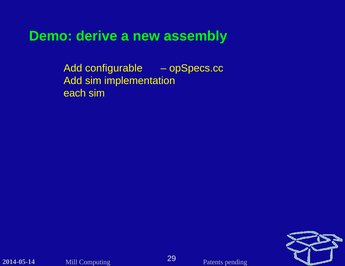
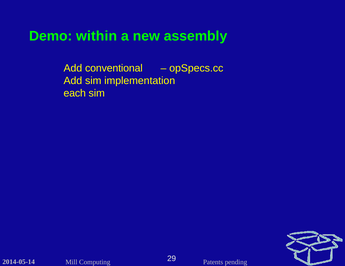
derive: derive -> within (97, 36)
configurable: configurable -> conventional (114, 68)
